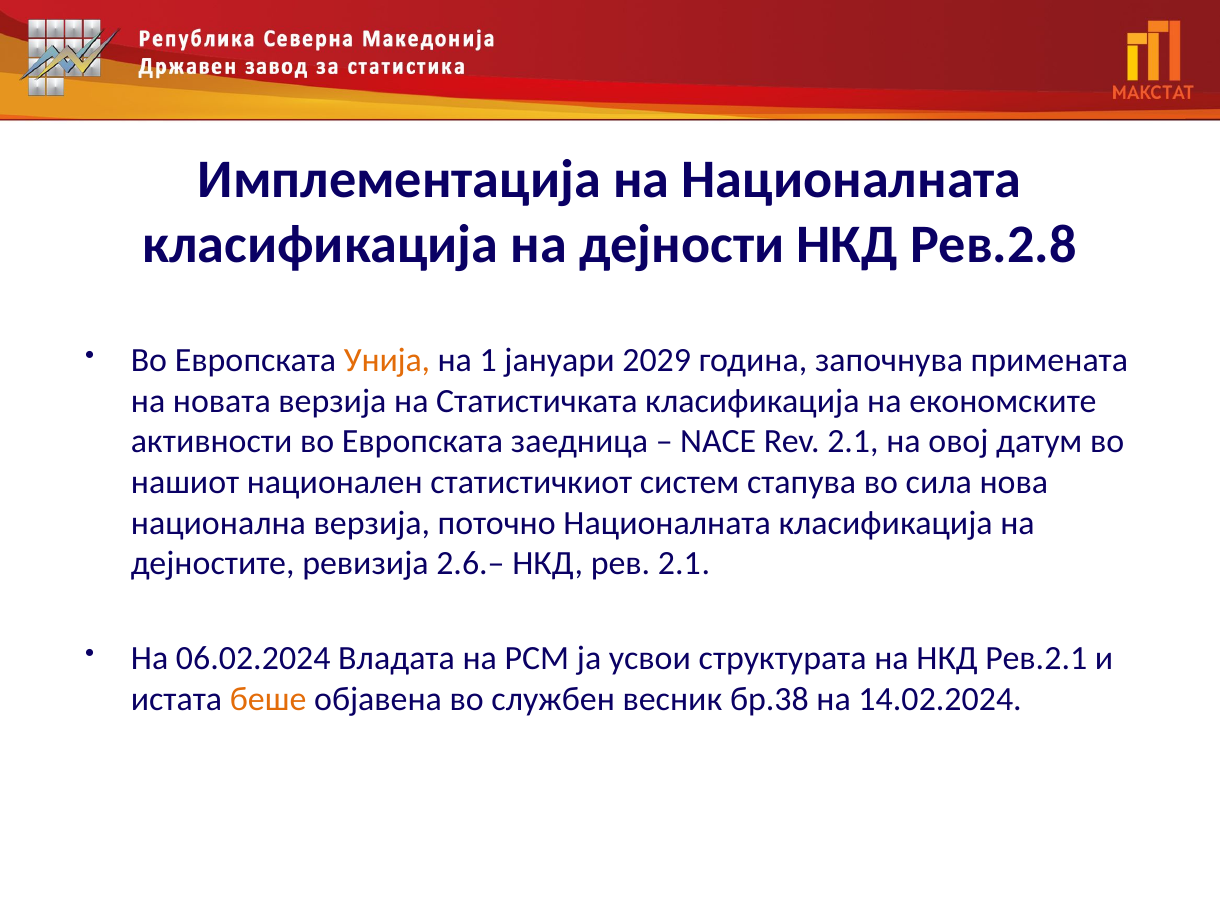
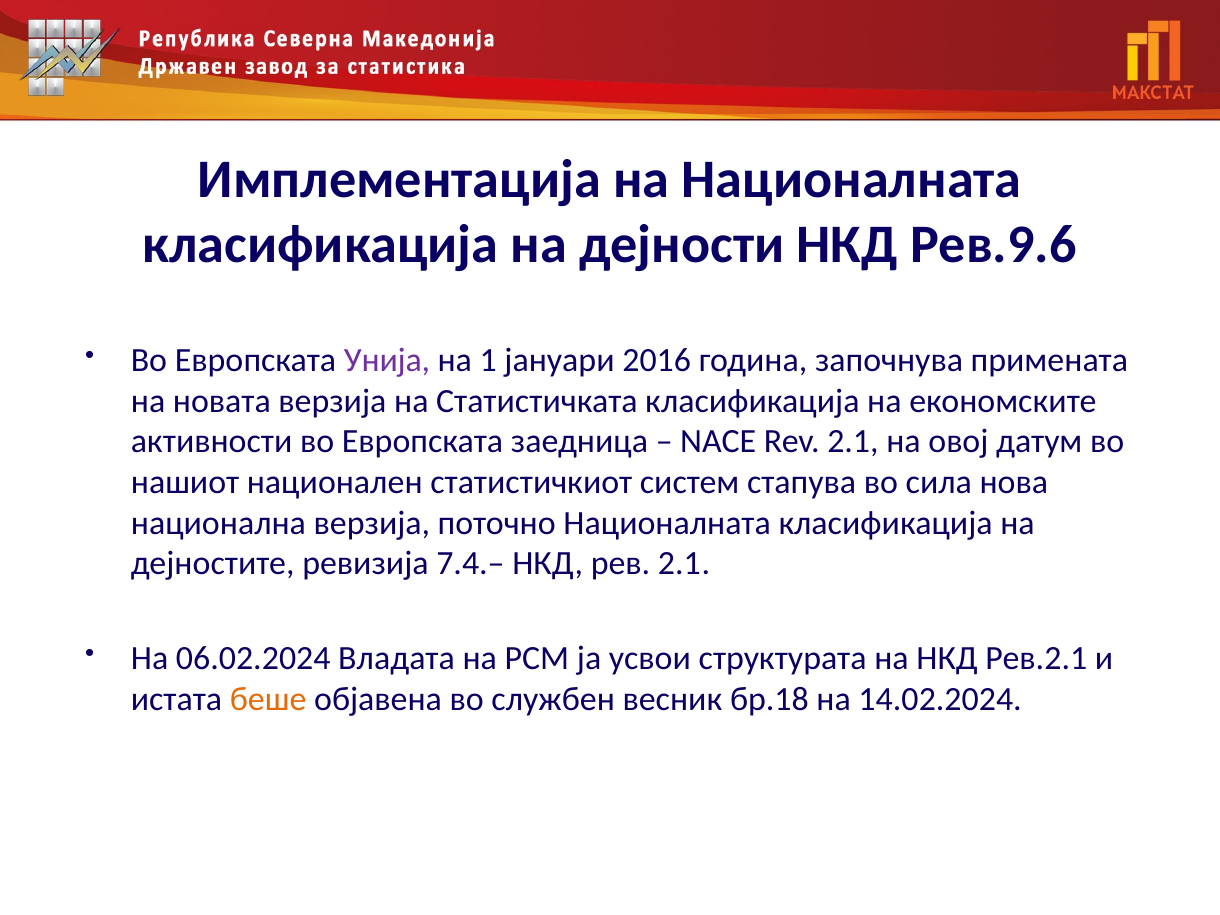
Рев.2.8: Рев.2.8 -> Рев.9.6 (993, 245)
Унија colour: orange -> purple (387, 360)
2029: 2029 -> 2016 (657, 360)
2.6.–: 2.6.– -> 7.4.– (470, 564)
бр.38: бр.38 -> бр.18 (769, 699)
